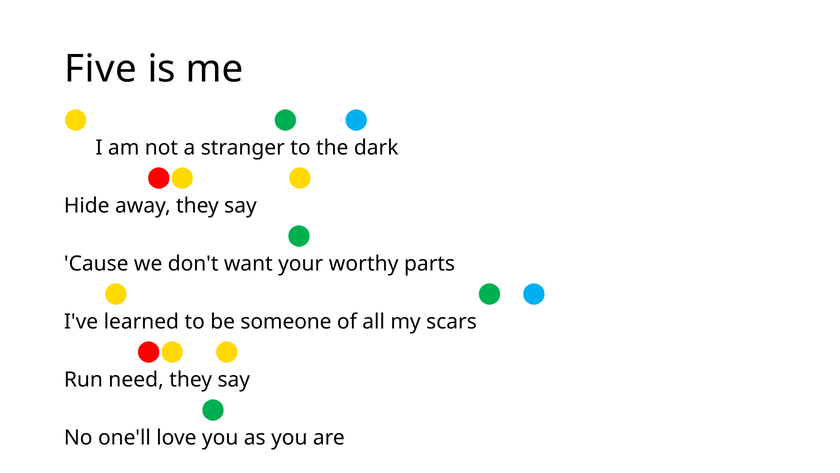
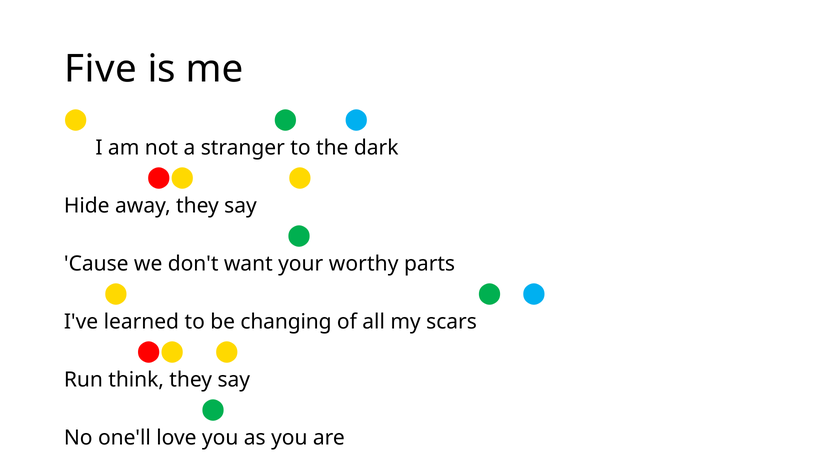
someone: someone -> changing (286, 321)
need: need -> think (136, 379)
